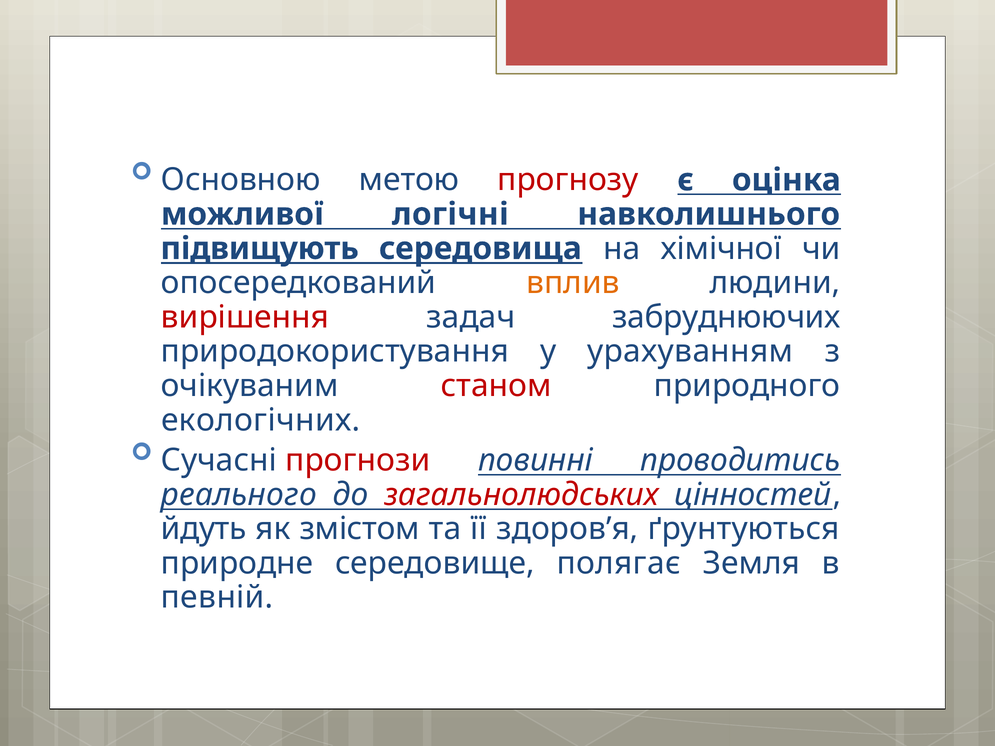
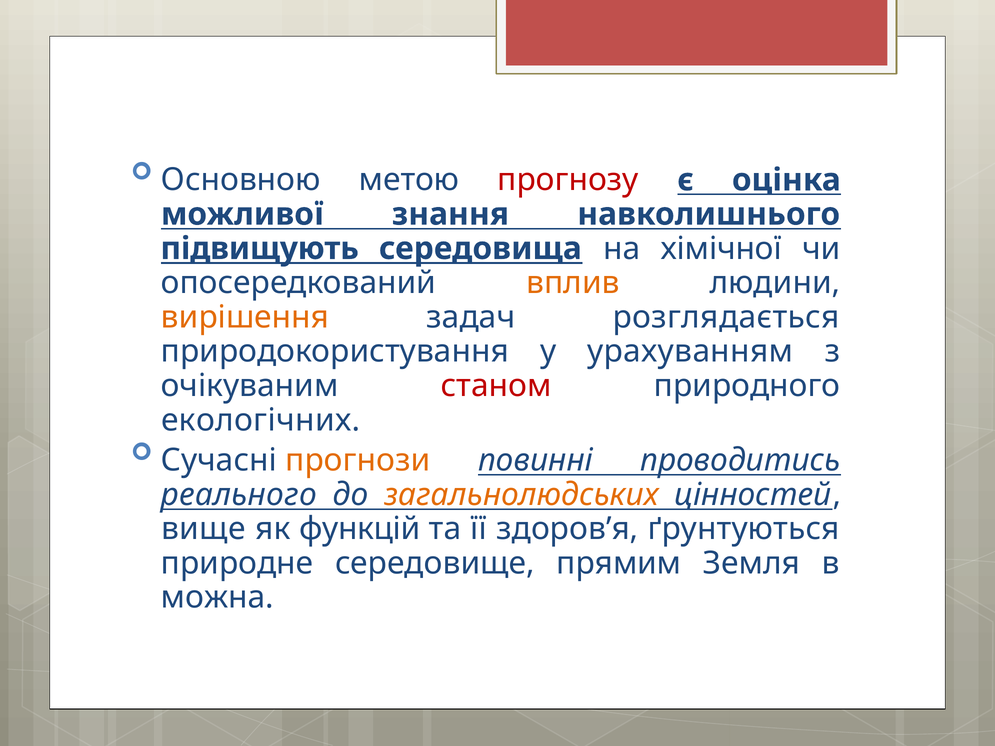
логічні: логічні -> знання (450, 214)
вирішення colour: red -> orange (245, 317)
забруднюючих: забруднюючих -> розглядається (726, 317)
прогнози colour: red -> orange (358, 460)
загальнолюдських colour: red -> orange (521, 495)
йдуть: йдуть -> вище (203, 529)
змістом: змістом -> функцій (360, 529)
полягає: полягає -> прямим (619, 563)
певній: певній -> можна (217, 598)
